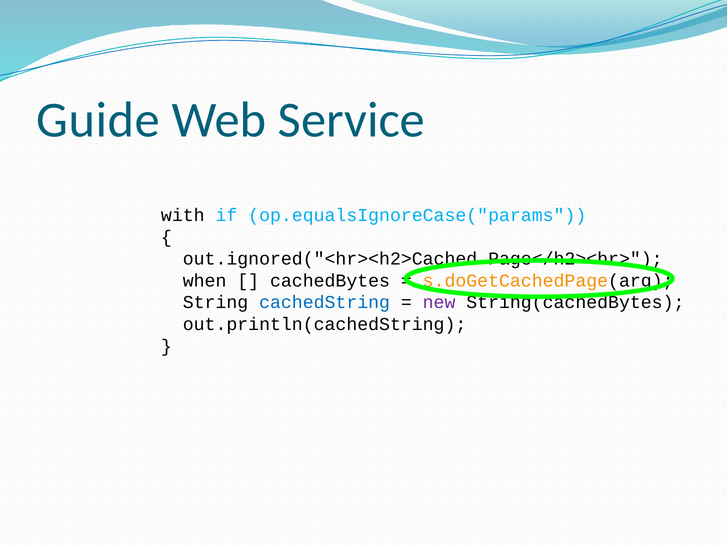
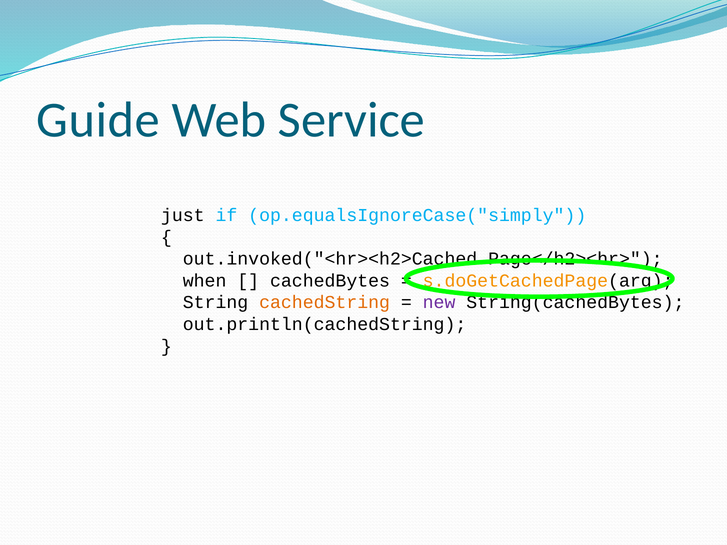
with: with -> just (183, 215)
op.equalsIgnoreCase("params: op.equalsIgnoreCase("params -> op.equalsIgnoreCase("simply (417, 215)
out.ignored("<hr><h2>Cached: out.ignored("<hr><h2>Cached -> out.invoked("<hr><h2>Cached (330, 259)
cachedString colour: blue -> orange (325, 303)
